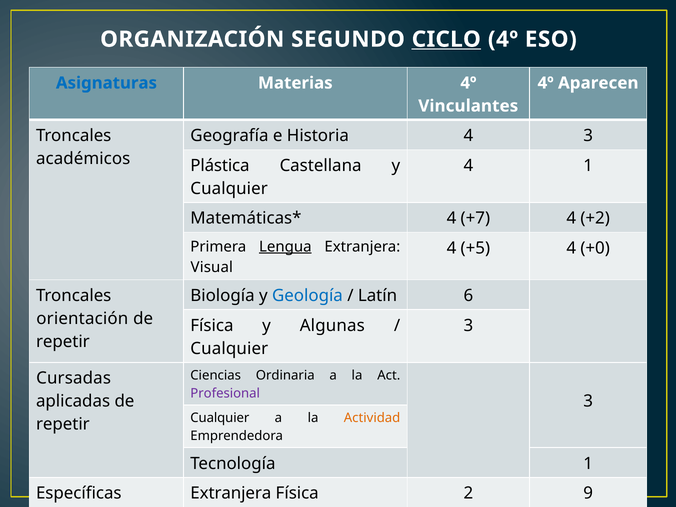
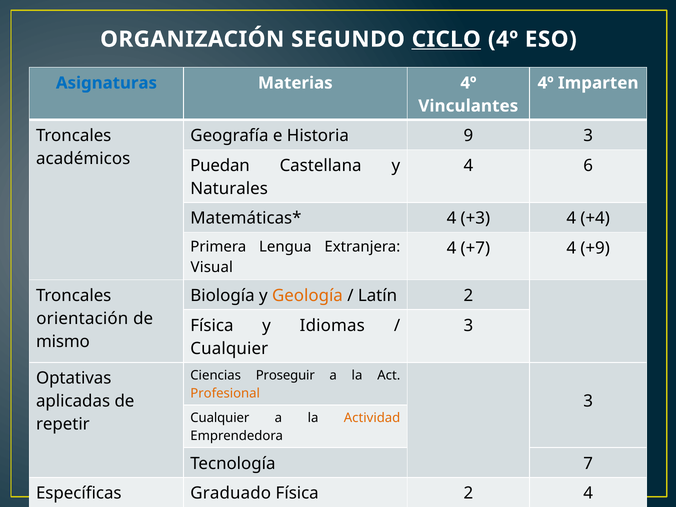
Aparecen: Aparecen -> Imparten (598, 83)
Historia 4: 4 -> 9 (468, 136)
Plástica: Plástica -> Puedan (220, 166)
4 1: 1 -> 6 (588, 166)
Cualquier: Cualquier -> Naturales (229, 189)
+7: +7 -> +3 (475, 218)
+2: +2 -> +4 (595, 218)
Lengua underline: present -> none (285, 247)
+5: +5 -> +7 (475, 248)
+0: +0 -> +9 (595, 248)
Geología colour: blue -> orange (307, 296)
Latín 6: 6 -> 2 (468, 296)
Algunas: Algunas -> Idiomas (332, 325)
repetir: repetir -> mismo (63, 342)
Ordinaria: Ordinaria -> Proseguir (285, 376)
Cursadas: Cursadas -> Optativas (74, 378)
Profesional colour: purple -> orange (225, 393)
Tecnología 1: 1 -> 7 (588, 463)
Extranjera: Extranjera -> Graduado (231, 493)
2 9: 9 -> 4 (588, 493)
